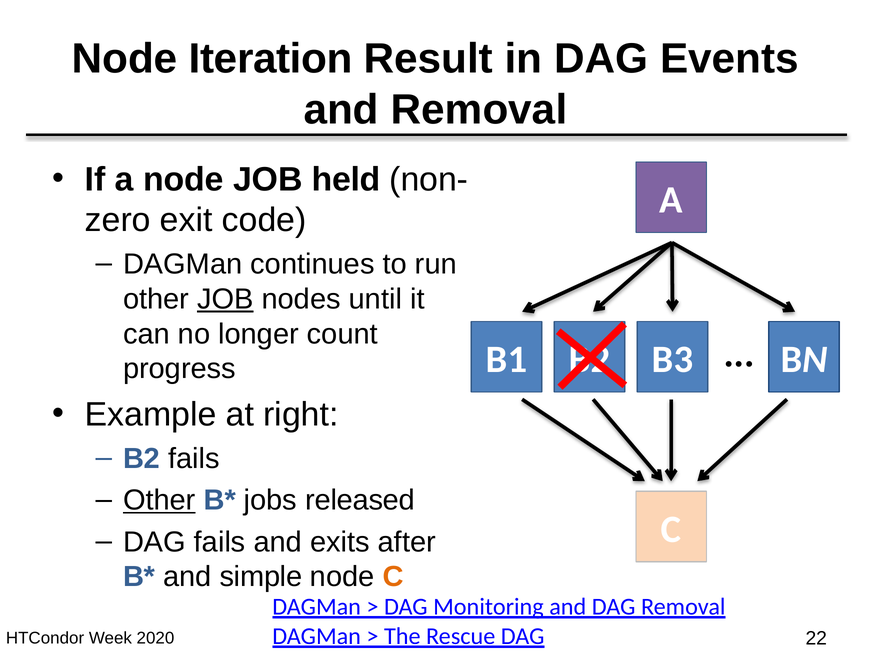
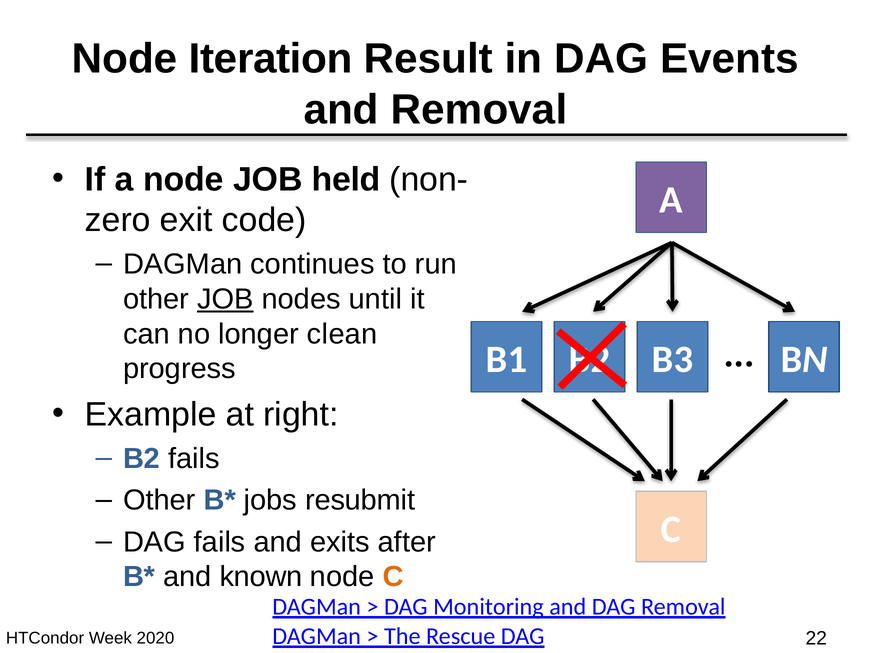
count: count -> clean (342, 334)
Other underline: present -> none (159, 501)
released: released -> resubmit (360, 501)
simple: simple -> known (261, 577)
